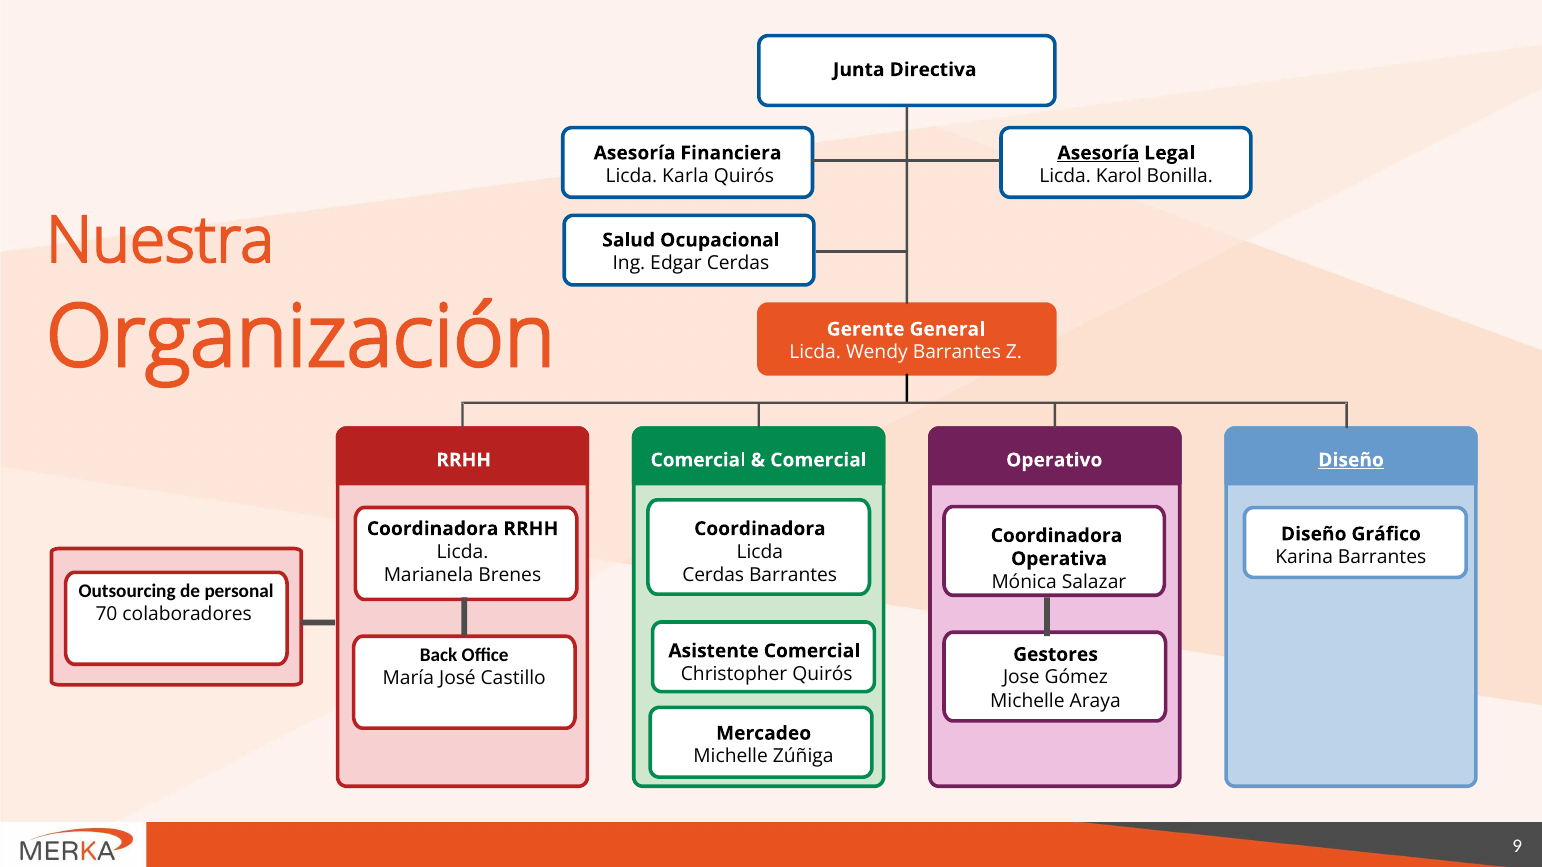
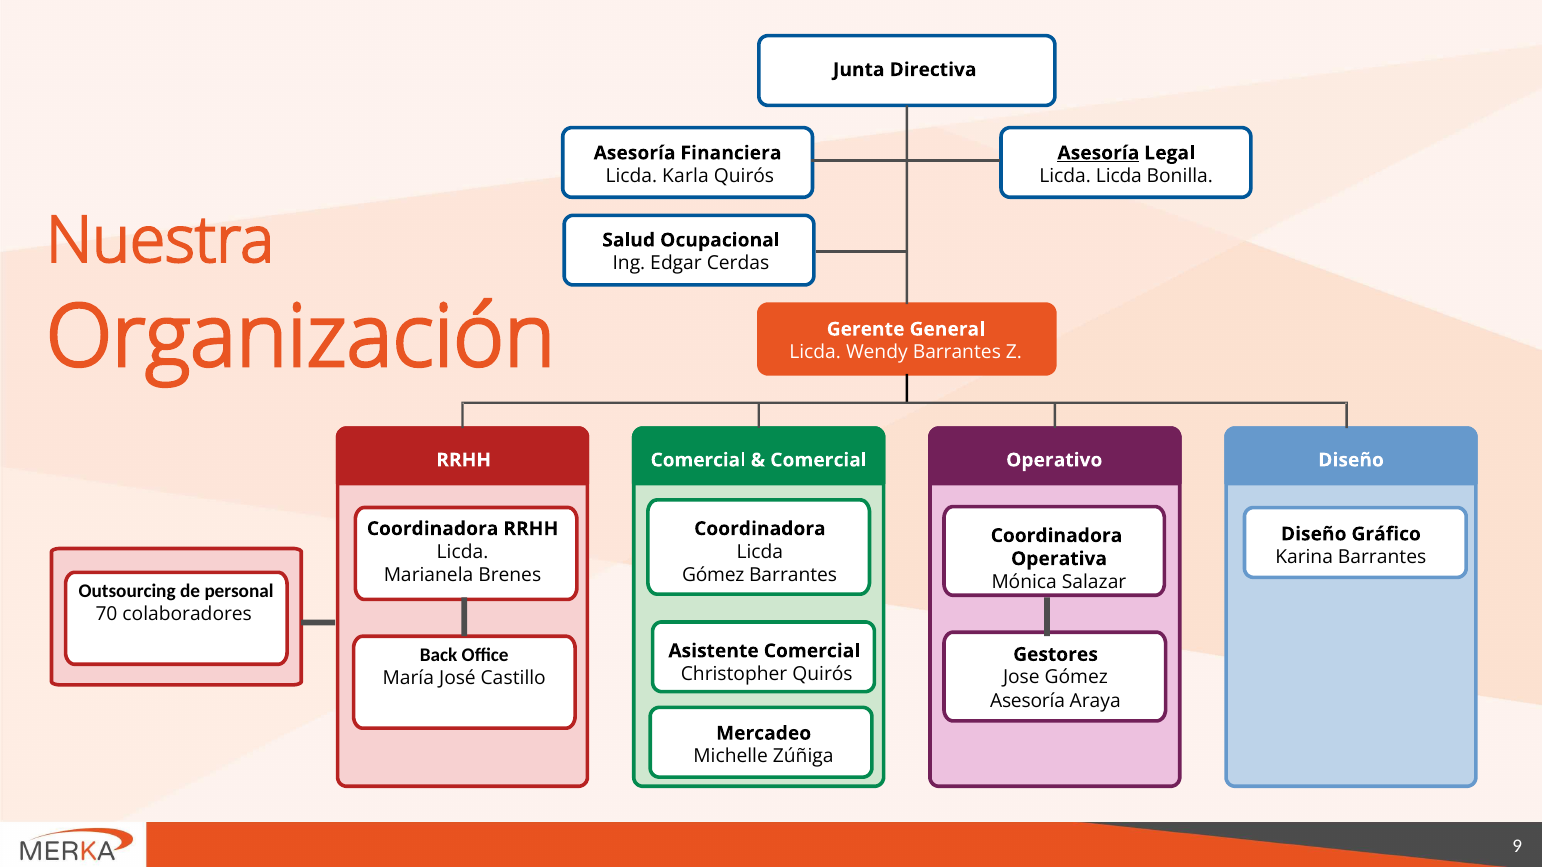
Licda Karol: Karol -> Licda (1119, 176)
Diseño underline: present -> none (1351, 460)
Cerdas: Cerdas -> Gómez (713, 575)
Michelle: Michelle -> Asesoría (1027, 701)
